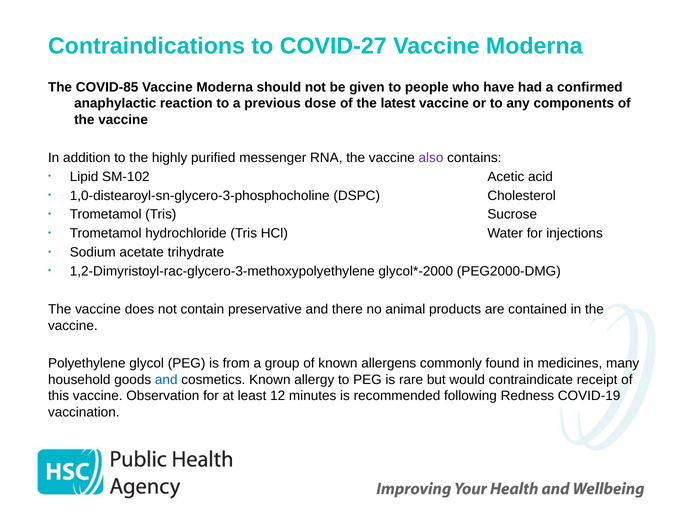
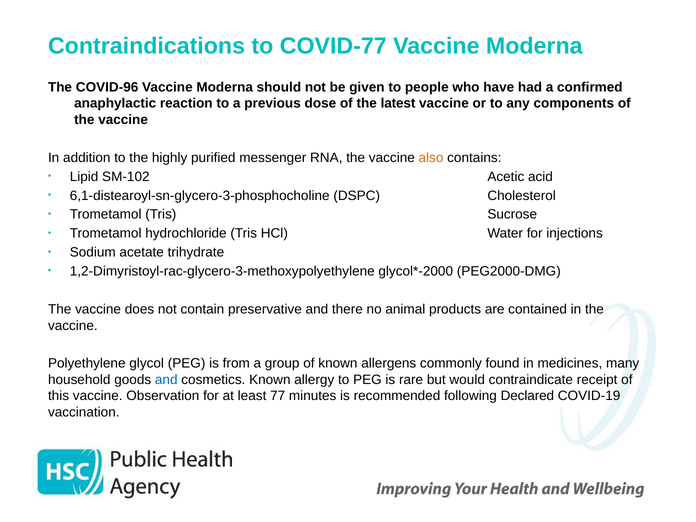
COVID-27: COVID-27 -> COVID-77 (333, 46)
COVID-85: COVID-85 -> COVID-96 (107, 87)
also colour: purple -> orange (431, 158)
1,0-distearoyl-sn-glycero-3-phosphocholine: 1,0-distearoyl-sn-glycero-3-phosphocholine -> 6,1-distearoyl-sn-glycero-3-phosphocholine (200, 196)
12: 12 -> 77 (278, 396)
Redness: Redness -> Declared (527, 396)
